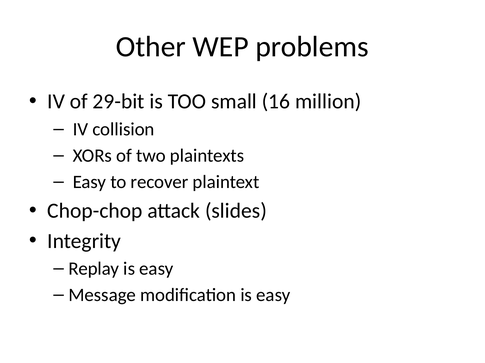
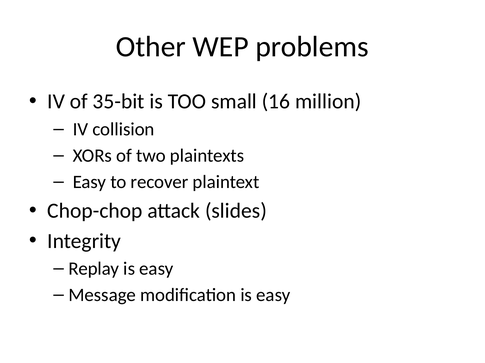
29-bit: 29-bit -> 35-bit (119, 102)
